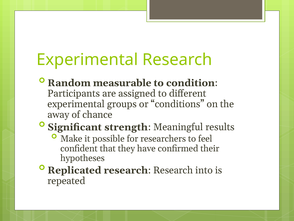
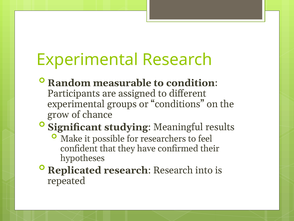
away: away -> grow (58, 114)
strength: strength -> studying (126, 127)
